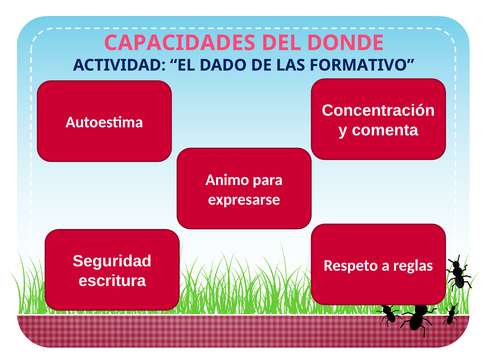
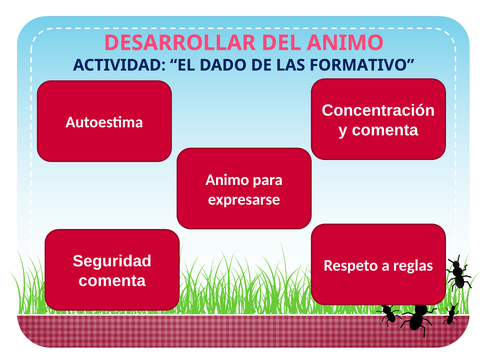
CAPACIDADES: CAPACIDADES -> DESARROLLAR (180, 43)
DEL DONDE: DONDE -> ANIMO (345, 43)
escritura: escritura -> comenta (112, 281)
